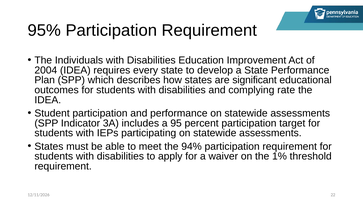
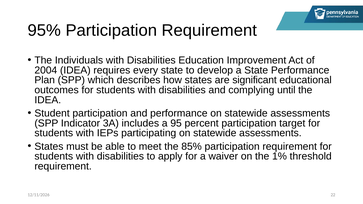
rate: rate -> until (286, 90)
94%: 94% -> 85% (192, 147)
